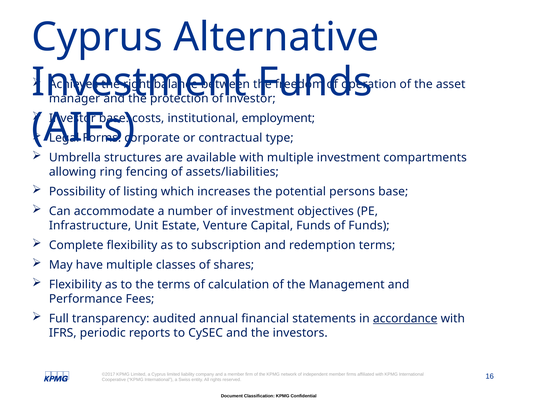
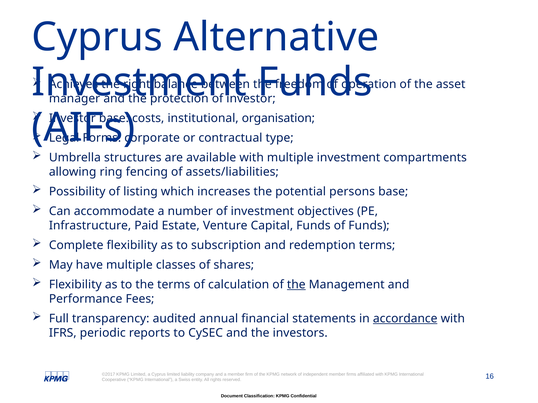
employment: employment -> organisation (278, 118)
Unit: Unit -> Paid (146, 226)
the underline: none -> present (296, 285)
